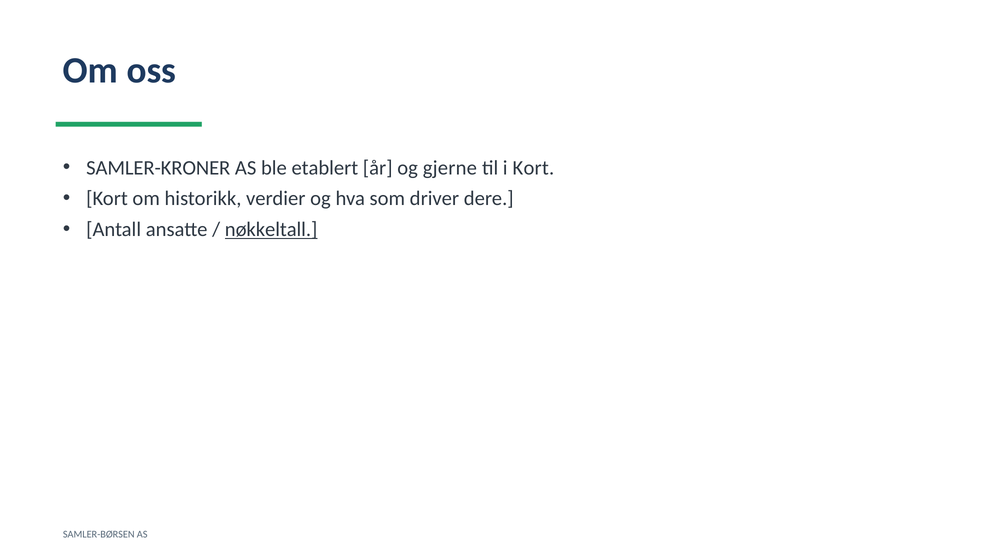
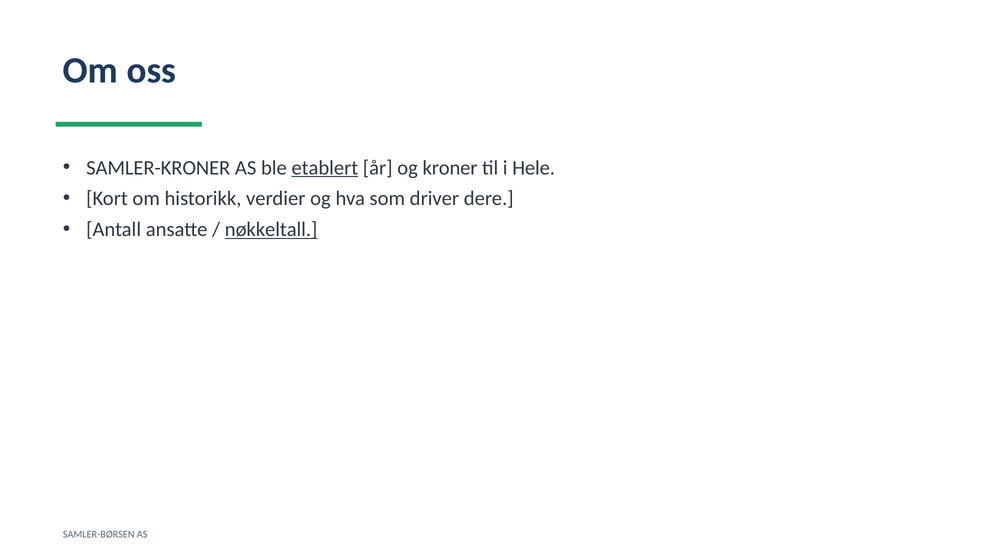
etablert underline: none -> present (325, 168)
gjerne: gjerne -> kroner (450, 168)
i Kort: Kort -> Hele (534, 168)
